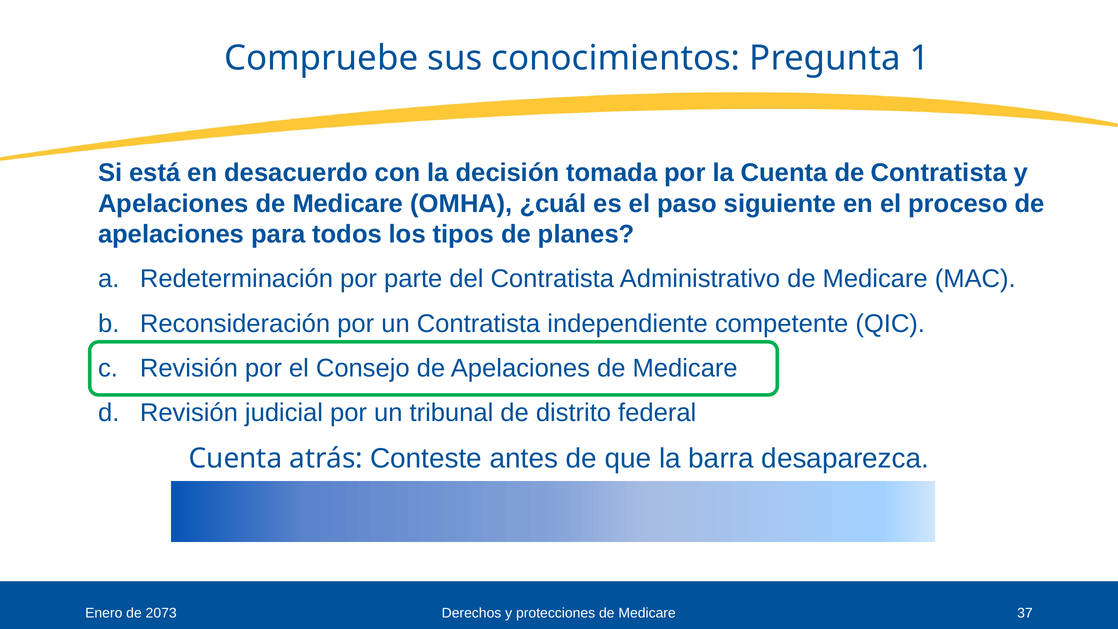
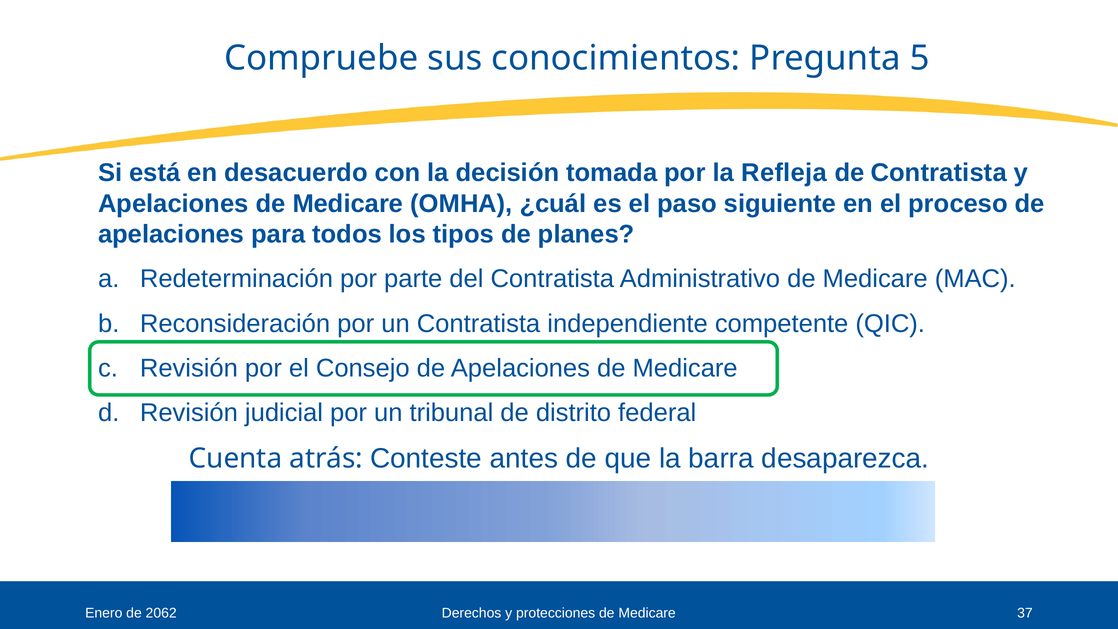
1: 1 -> 5 (920, 58)
la Cuenta: Cuenta -> Refleja (784, 173)
2073: 2073 -> 2062 (161, 613)
